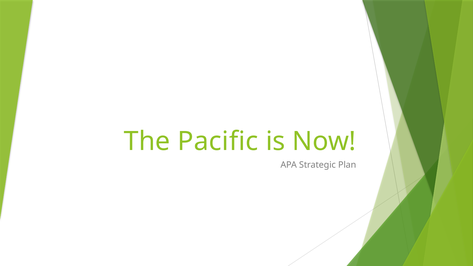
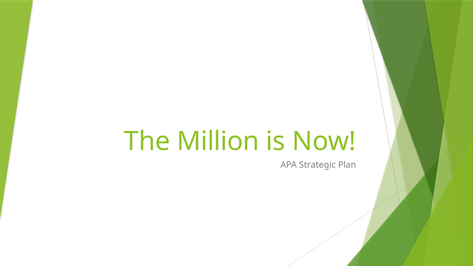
Pacific: Pacific -> Million (218, 141)
